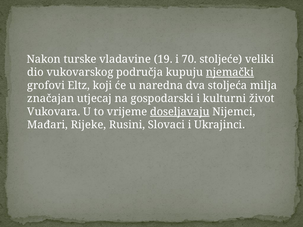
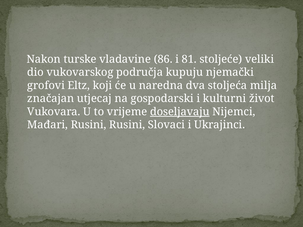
19: 19 -> 86 (163, 59)
70: 70 -> 81 (189, 59)
njemački underline: present -> none (230, 72)
Mađari Rijeke: Rijeke -> Rusini (89, 125)
